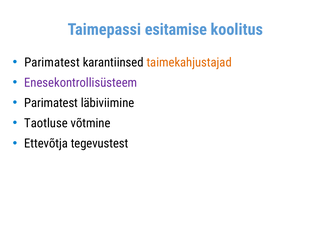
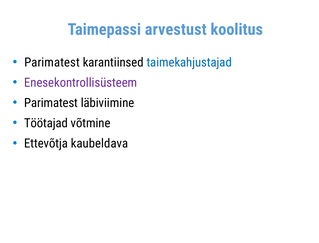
esitamise: esitamise -> arvestust (176, 29)
taimekahjustajad colour: orange -> blue (189, 62)
Taotluse: Taotluse -> Töötajad (46, 123)
tegevustest: tegevustest -> kaubeldava (100, 143)
